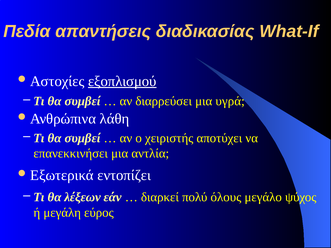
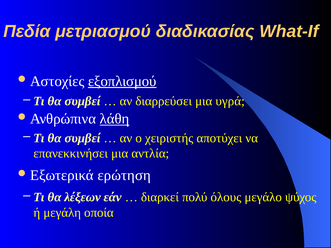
απαντήσεις: απαντήσεις -> μετριασμού (103, 31)
λάθη underline: none -> present (114, 119)
εντοπίζει: εντοπίζει -> ερώτηση (124, 175)
εύρος: εύρος -> οποία (99, 213)
